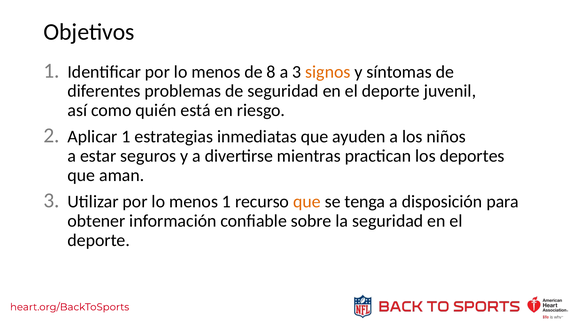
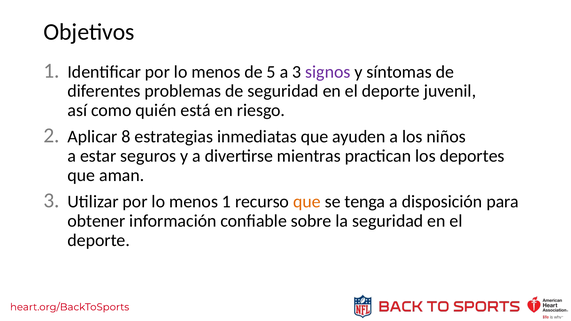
8: 8 -> 5 (271, 72)
signos colour: orange -> purple (328, 72)
Aplicar 1: 1 -> 8 (126, 137)
